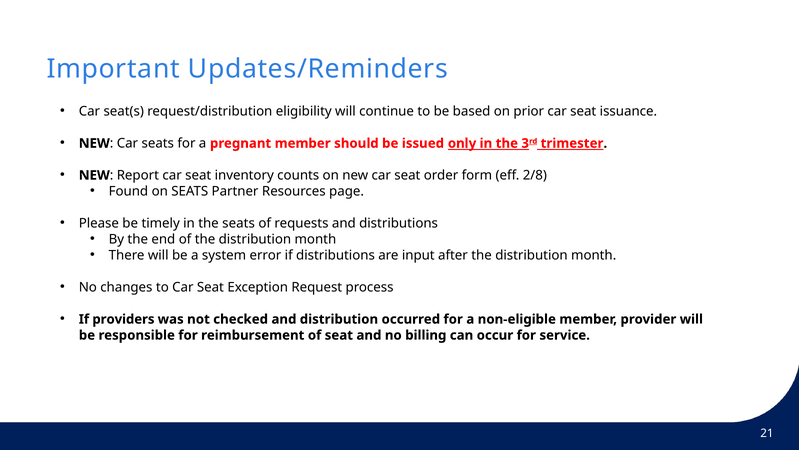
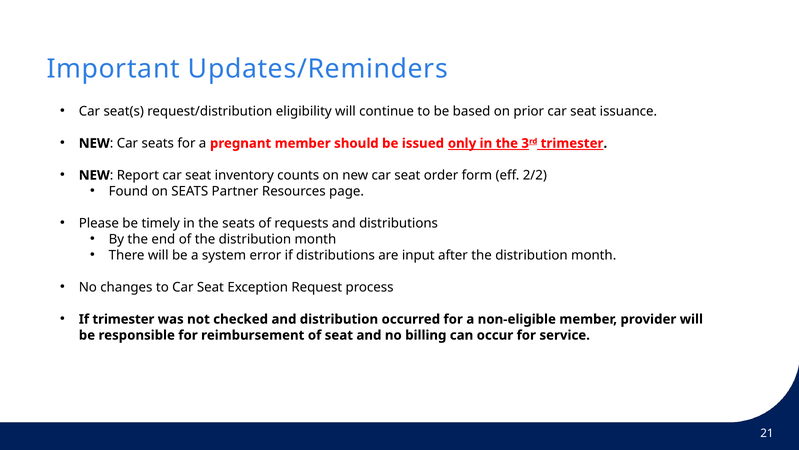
2/8: 2/8 -> 2/2 (535, 175)
If providers: providers -> trimester (123, 319)
